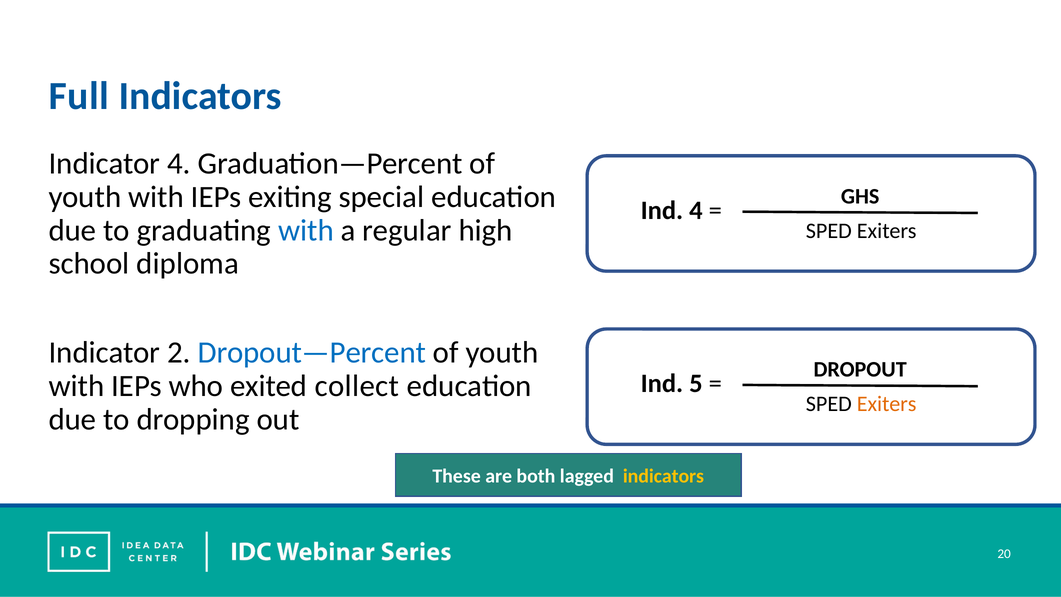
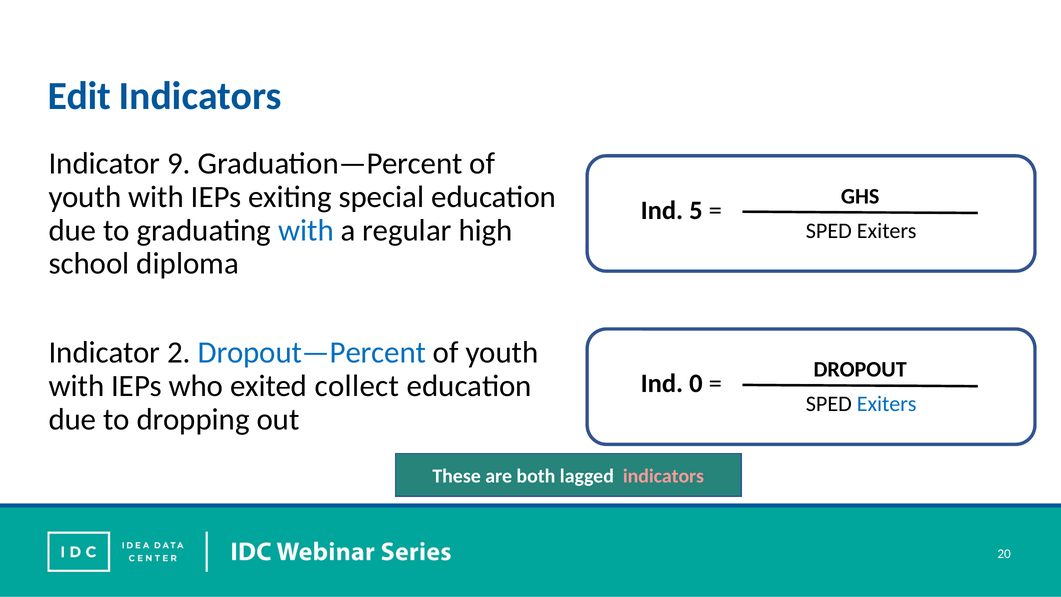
Full: Full -> Edit (79, 96)
Indicator 4: 4 -> 9 (179, 164)
Ind 4: 4 -> 5 (696, 210)
5: 5 -> 0 (696, 383)
Exiters colour: orange -> blue (887, 404)
indicators colour: yellow -> pink (663, 476)
